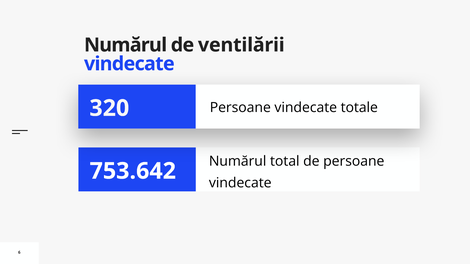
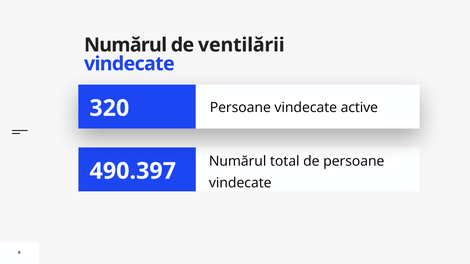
totale: totale -> active (359, 108)
753.642: 753.642 -> 490.397 (133, 171)
